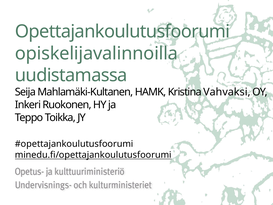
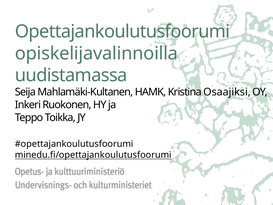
Vahvaksi: Vahvaksi -> Osaajiksi (227, 92)
